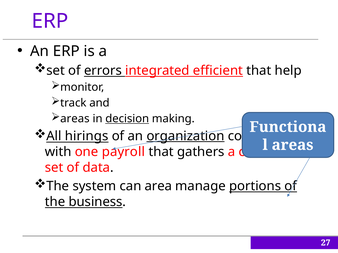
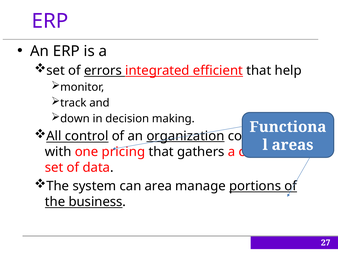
areas: areas -> down (75, 119)
decision underline: present -> none (127, 119)
hirings: hirings -> control (87, 136)
payroll: payroll -> pricing (123, 152)
